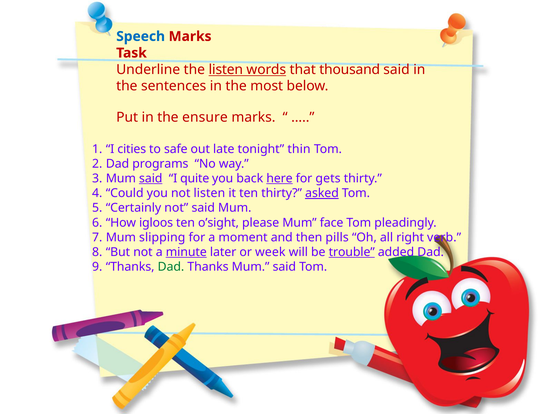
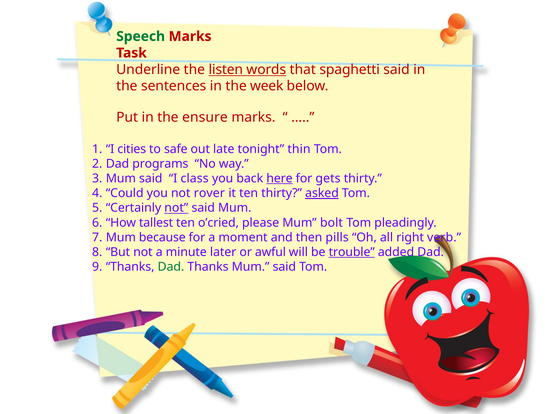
Speech colour: blue -> green (141, 36)
thousand: thousand -> spaghetti (350, 70)
most: most -> week (267, 86)
said underline: present -> none (151, 179)
quite: quite -> class (195, 179)
not listen: listen -> rover (209, 193)
not underline: none -> present (176, 208)
igloos: igloos -> tallest (156, 223)
o’sight: o’sight -> o’cried (218, 223)
face: face -> bolt (331, 223)
slipping: slipping -> because (162, 237)
minute underline: present -> none (186, 252)
week: week -> awful (270, 252)
